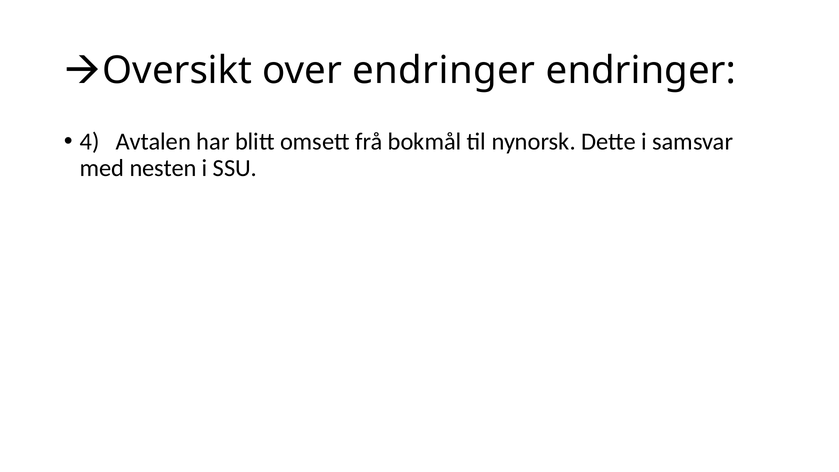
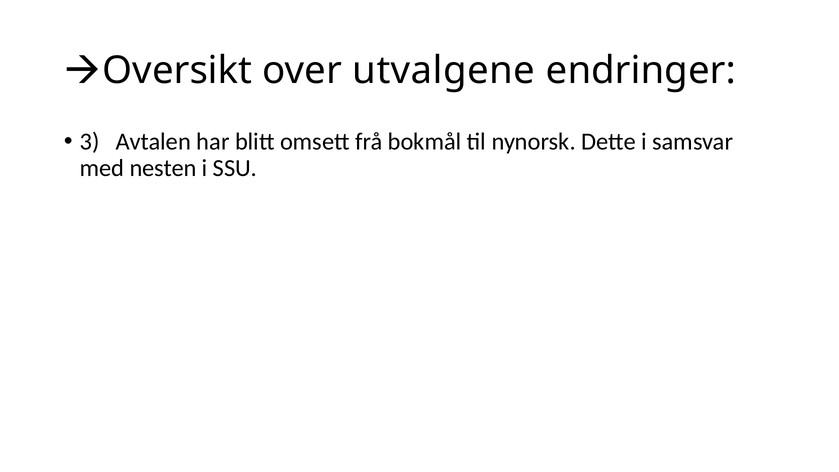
over endringer: endringer -> utvalgene (444, 70)
4: 4 -> 3 (90, 142)
